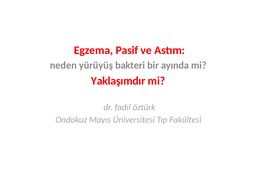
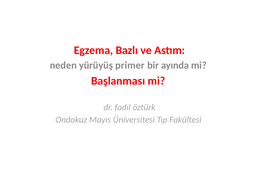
Pasif: Pasif -> Bazlı (127, 50)
bakteri: bakteri -> primer (130, 65)
Yaklaşımdır: Yaklaşımdır -> Başlanması (118, 81)
